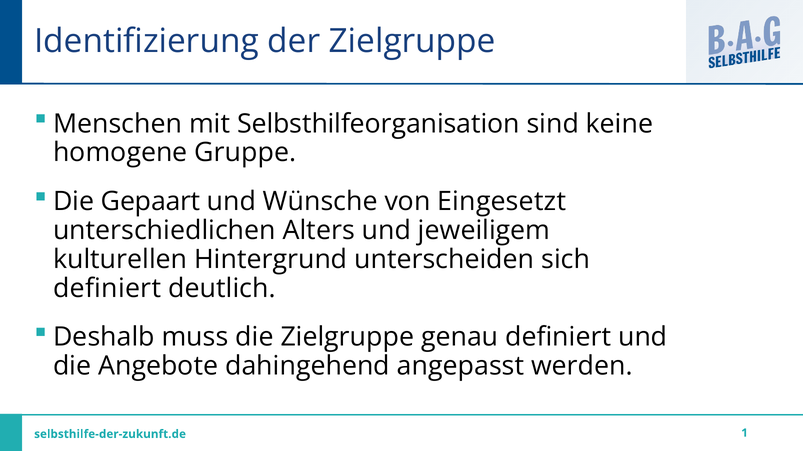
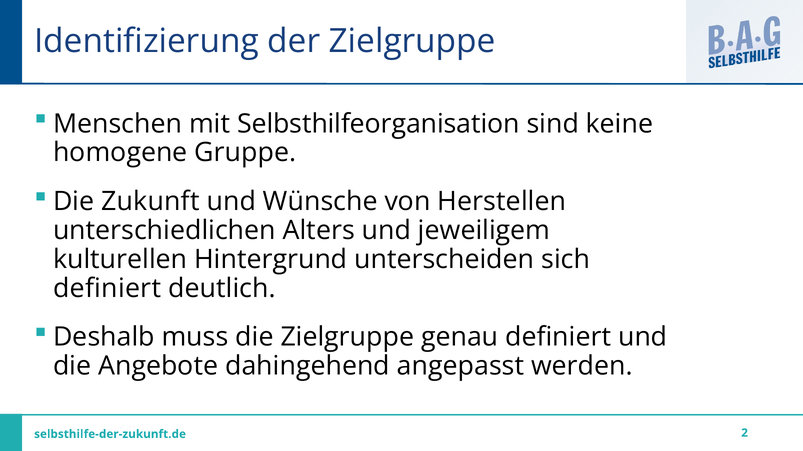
Gepaart: Gepaart -> Zukunft (150, 202)
Eingesetzt: Eingesetzt -> Herstellen (502, 202)
1: 1 -> 2 (745, 434)
